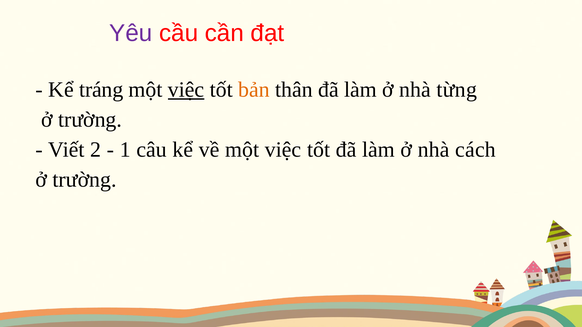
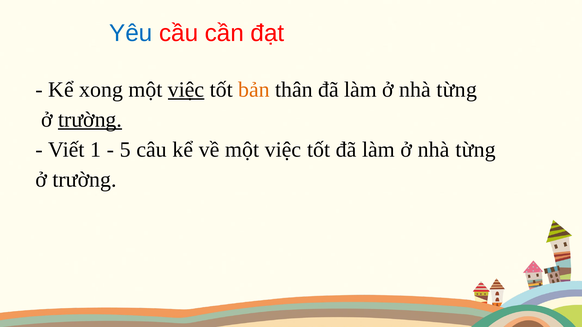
Yêu colour: purple -> blue (131, 33)
tráng: tráng -> xong (101, 90)
trường underline: none -> present (90, 120)
2: 2 -> 1 (96, 150)
1: 1 -> 5 (125, 150)
cách: cách -> từng (476, 150)
